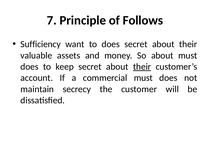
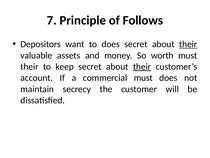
Sufficiency: Sufficiency -> Depositors (41, 44)
their underline: none -> present (188, 44)
So about: about -> worth (162, 55)
does: does -> their (29, 66)
